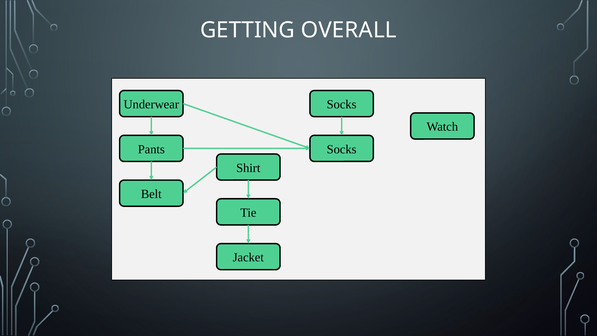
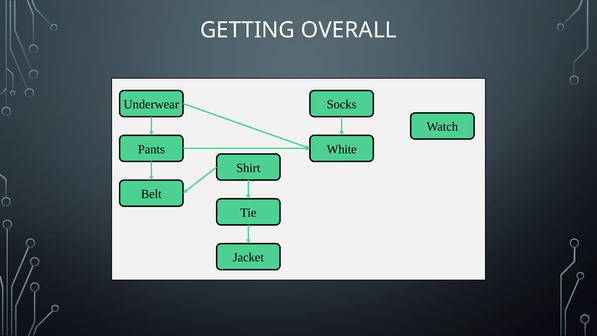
Socks: Socks -> White (342, 149)
